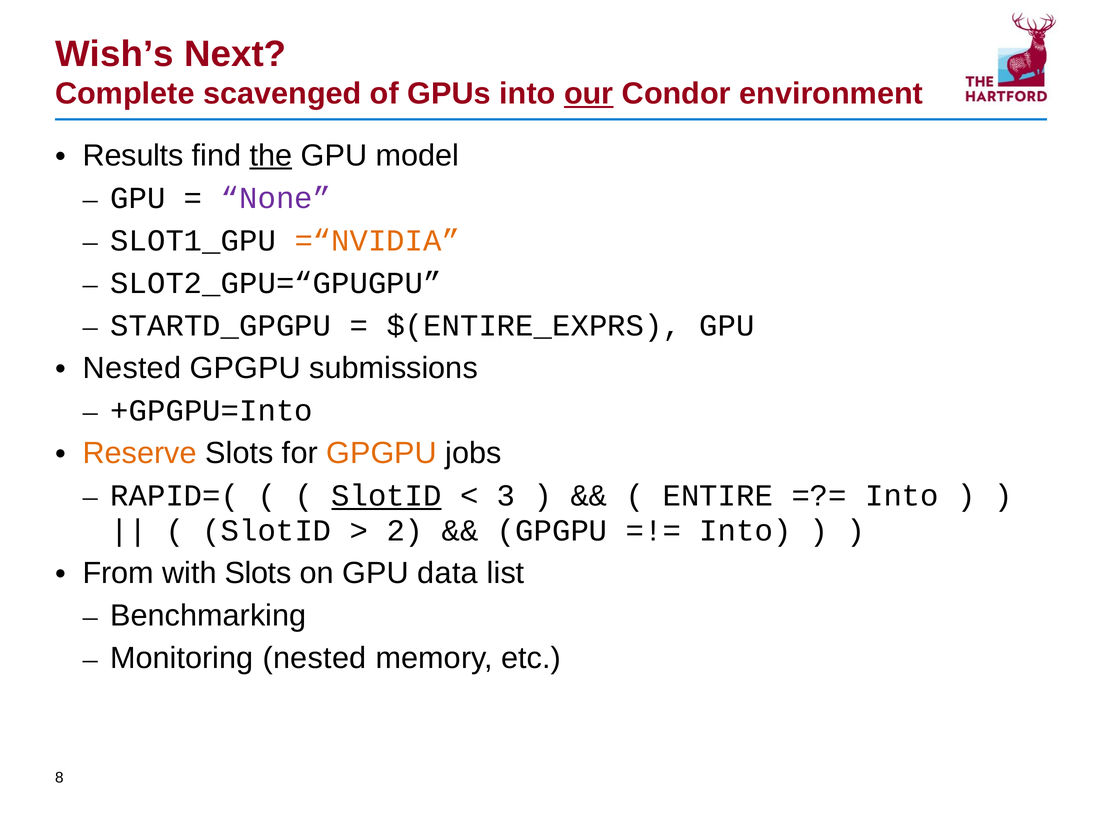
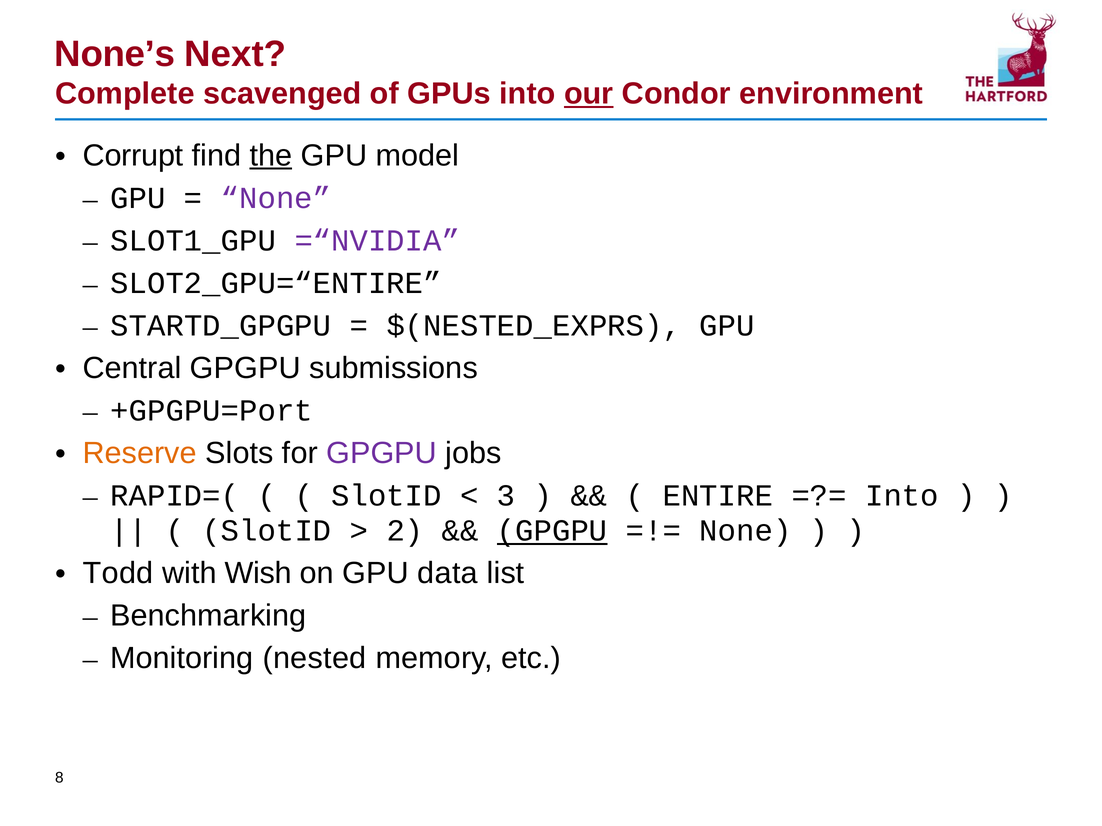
Wish’s: Wish’s -> None’s (115, 54)
Results: Results -> Corrupt (133, 156)
=“NVIDIA colour: orange -> purple (377, 241)
SLOT2_GPU=“GPUGPU: SLOT2_GPU=“GPUGPU -> SLOT2_GPU=“ENTIRE (276, 283)
$(ENTIRE_EXPRS: $(ENTIRE_EXPRS -> $(NESTED_EXPRS (534, 326)
Nested: Nested -> Central (132, 368)
+GPGPU=Into: +GPGPU=Into -> +GPGPU=Port (212, 411)
GPGPU colour: orange -> purple (382, 454)
SlotID underline: present -> none (386, 496)
GPGPU underline: none -> present (552, 531)
Into: Into -> None (745, 531)
From: From -> Todd (118, 574)
with Slots: Slots -> Wish (258, 574)
